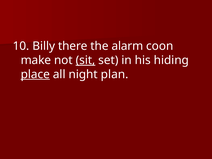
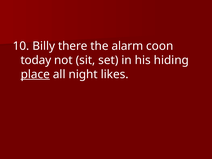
make: make -> today (36, 60)
sit underline: present -> none (85, 60)
plan: plan -> likes (115, 74)
